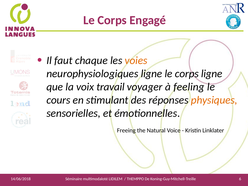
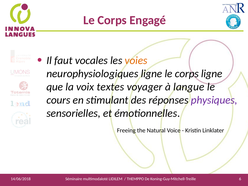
chaque: chaque -> vocales (91, 60)
travail: travail -> textes (110, 87)
feeling: feeling -> langue (189, 87)
physiques colour: orange -> purple (214, 100)
